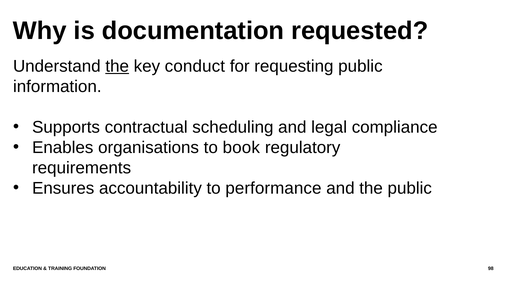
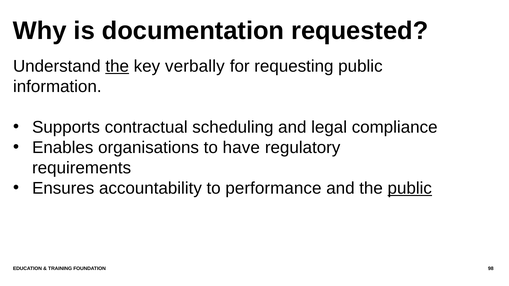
conduct: conduct -> verbally (195, 66)
book: book -> have (241, 148)
public underline: none -> present (410, 188)
